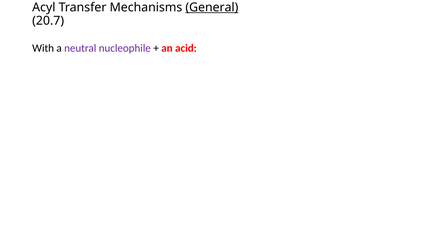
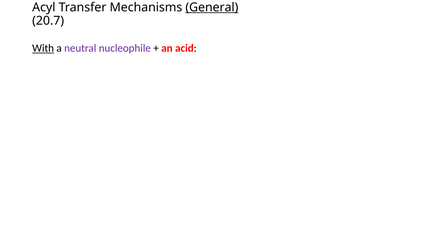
With underline: none -> present (43, 48)
